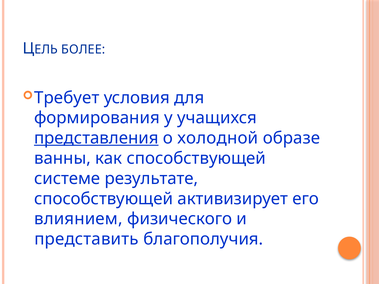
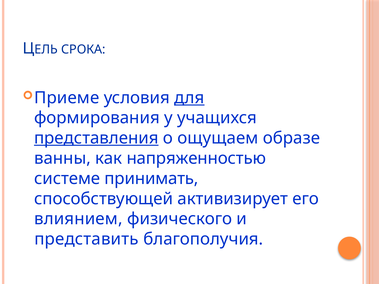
БОЛЕЕ: БОЛЕЕ -> СРОКА (83, 50)
Требует: Требует -> Приеме (67, 98)
для underline: none -> present (189, 98)
холодной: холодной -> ощущаем (218, 138)
как способствующей: способствующей -> напряженностью (196, 158)
результате: результате -> принимать (151, 179)
